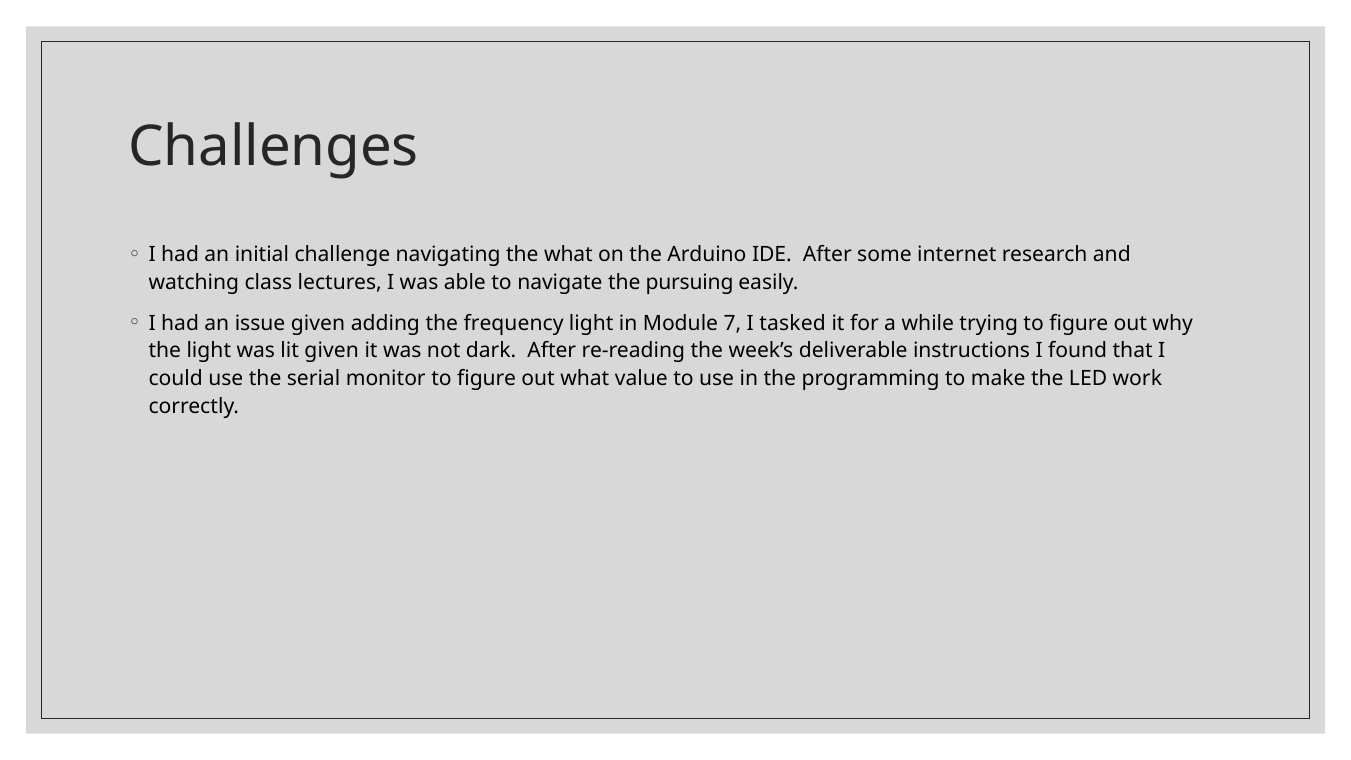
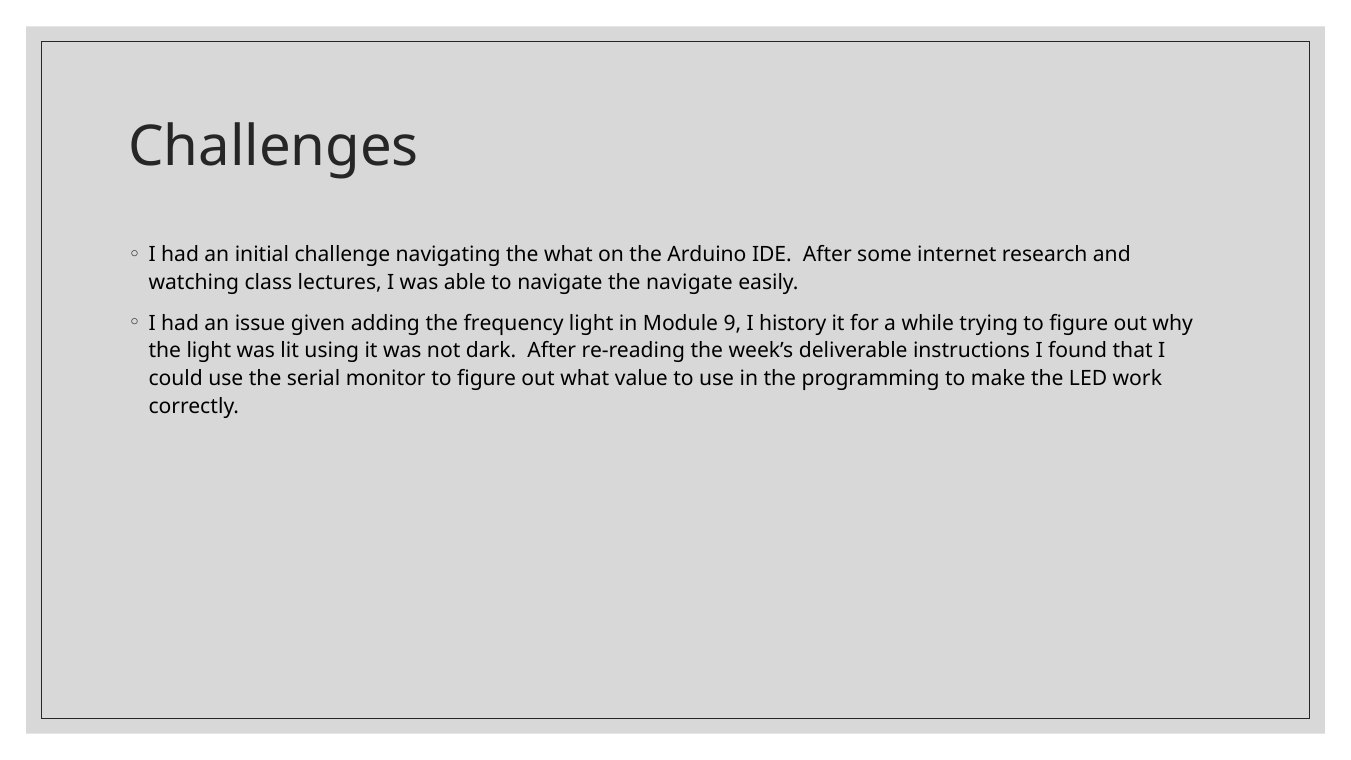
the pursuing: pursuing -> navigate (689, 283)
7: 7 -> 9 (732, 323)
tasked: tasked -> history (793, 323)
lit given: given -> using (332, 351)
